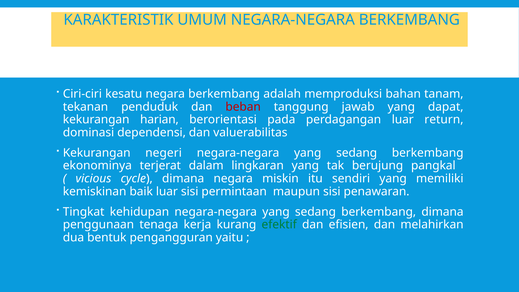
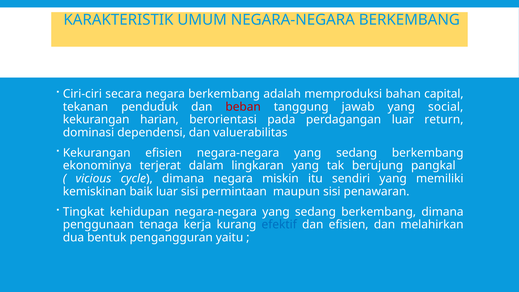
kesatu: kesatu -> secara (124, 94)
tanam: tanam -> capital (444, 94)
dapat: dapat -> social (446, 107)
Kekurangan negeri: negeri -> efisien (164, 153)
efektif colour: green -> blue (279, 225)
